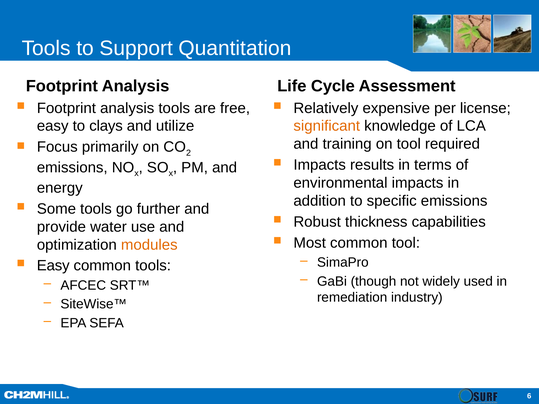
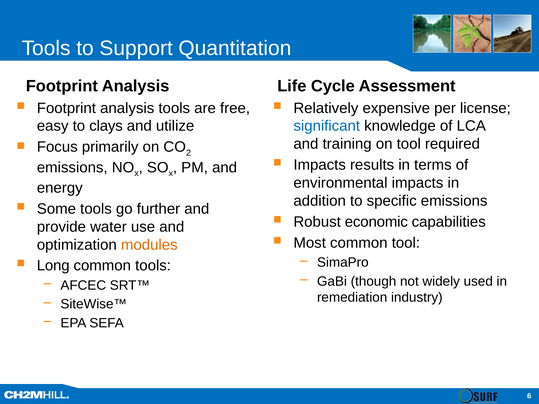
significant colour: orange -> blue (327, 126)
thickness: thickness -> economic (376, 222)
Easy: Easy -> Long (53, 266)
